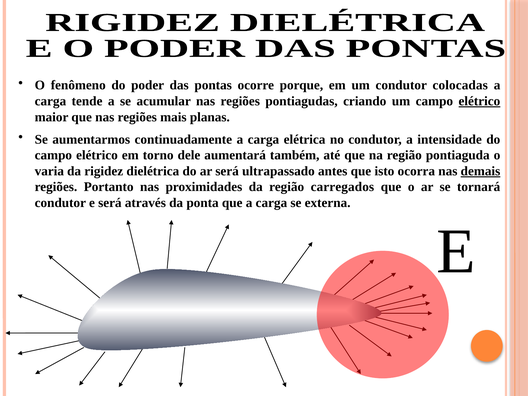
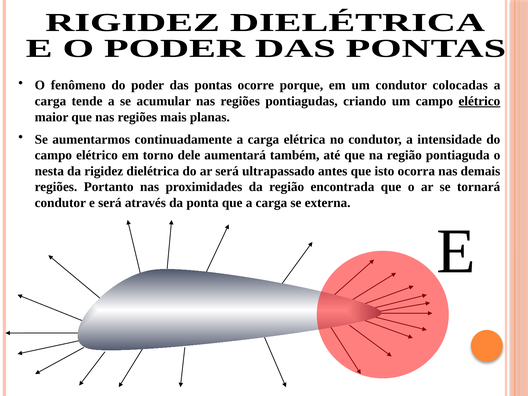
varia: varia -> nesta (49, 171)
demais underline: present -> none (480, 171)
carregados: carregados -> encontrada (342, 187)
